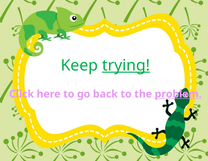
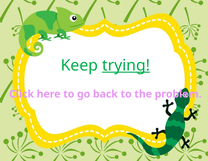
problem underline: present -> none (178, 94)
